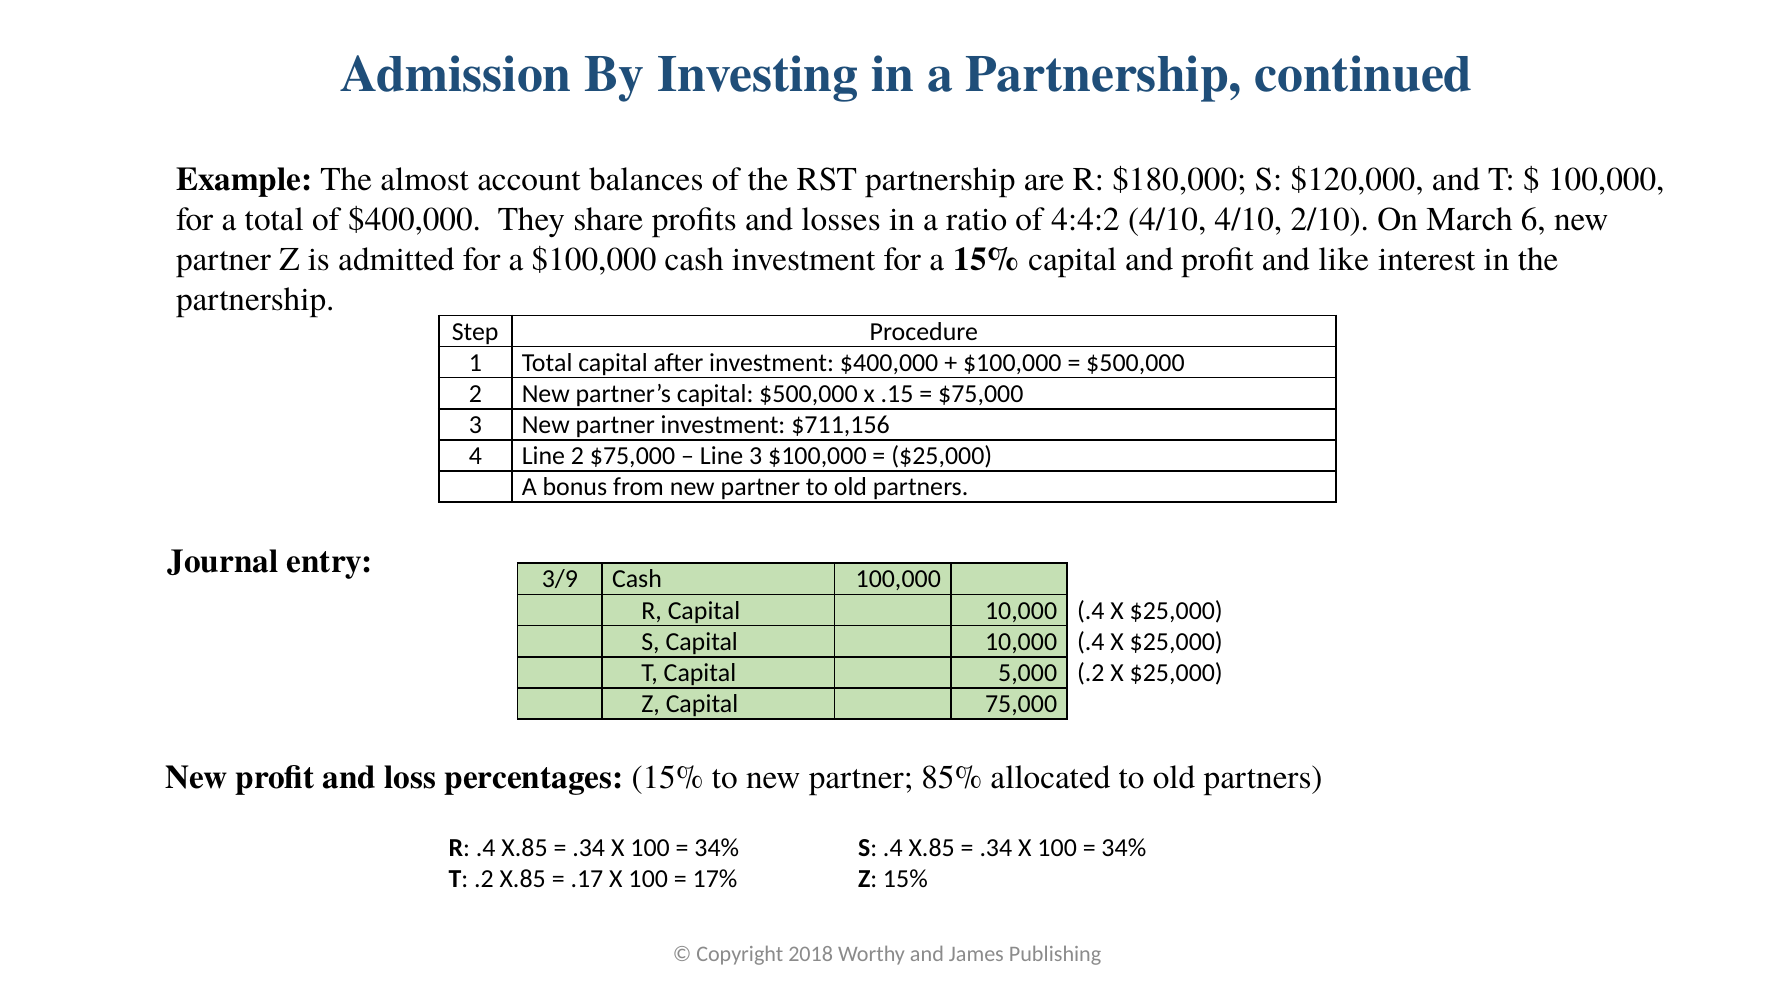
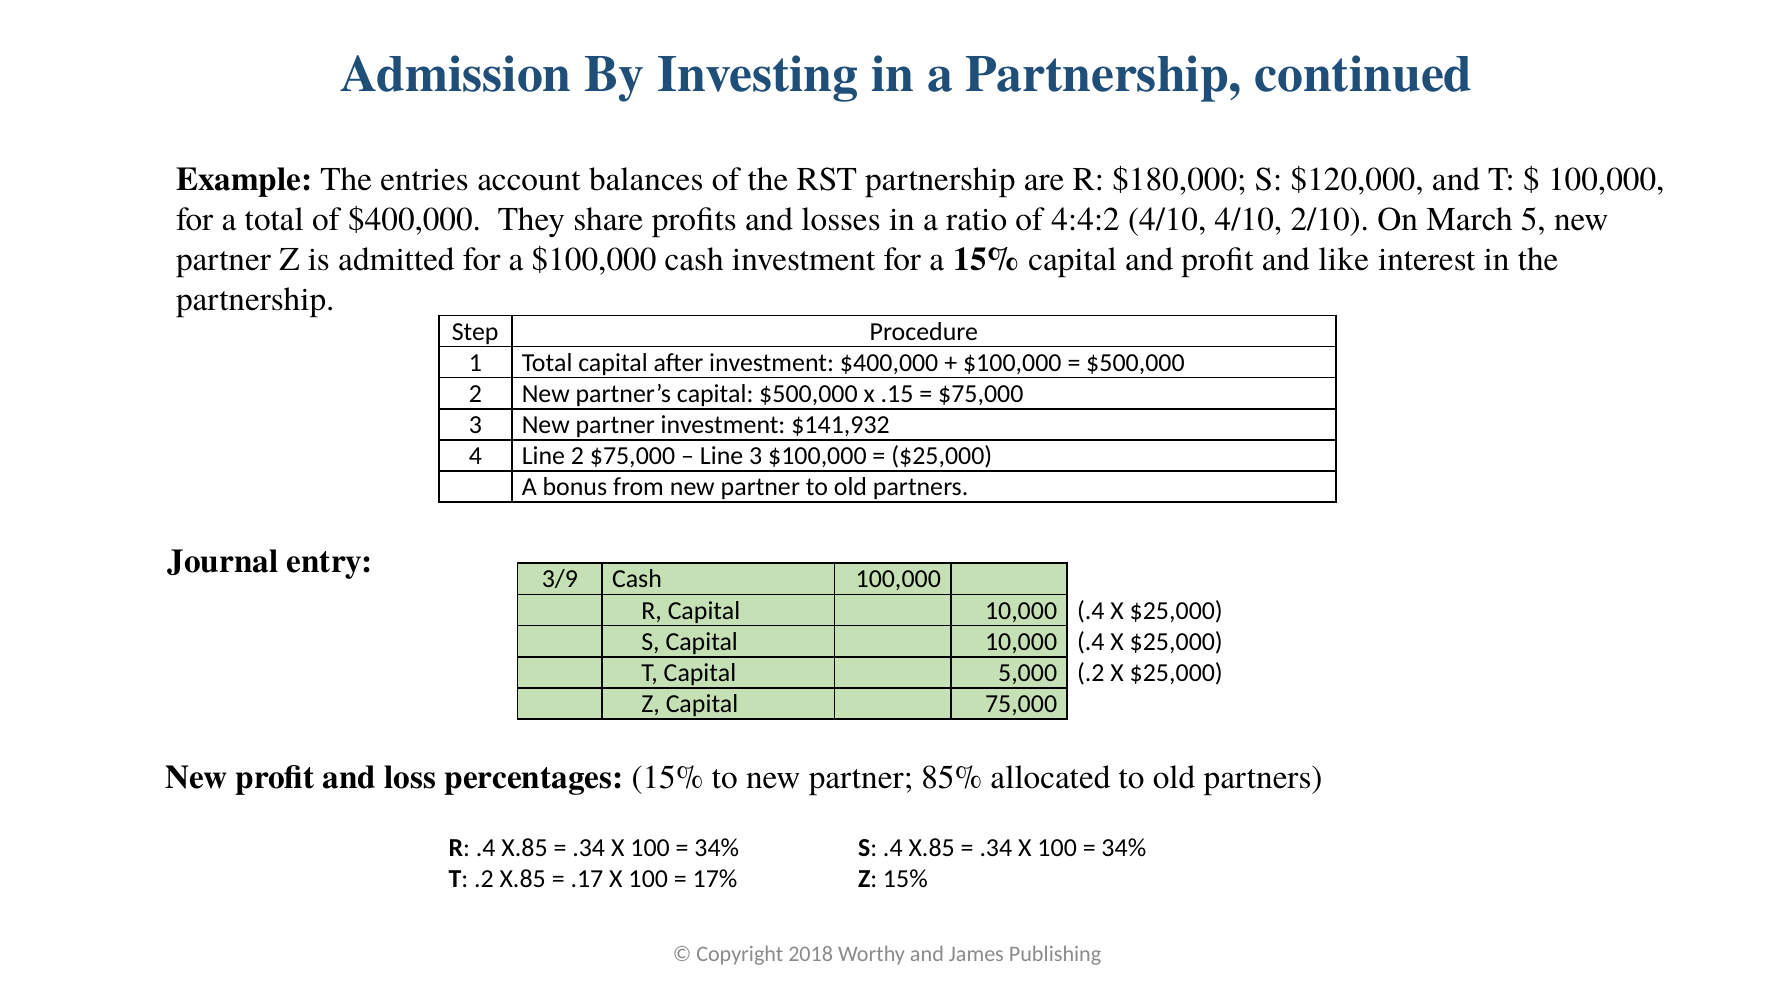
almost: almost -> entries (425, 180)
6: 6 -> 5 (1533, 220)
$711,156: $711,156 -> $141,932 (841, 425)
